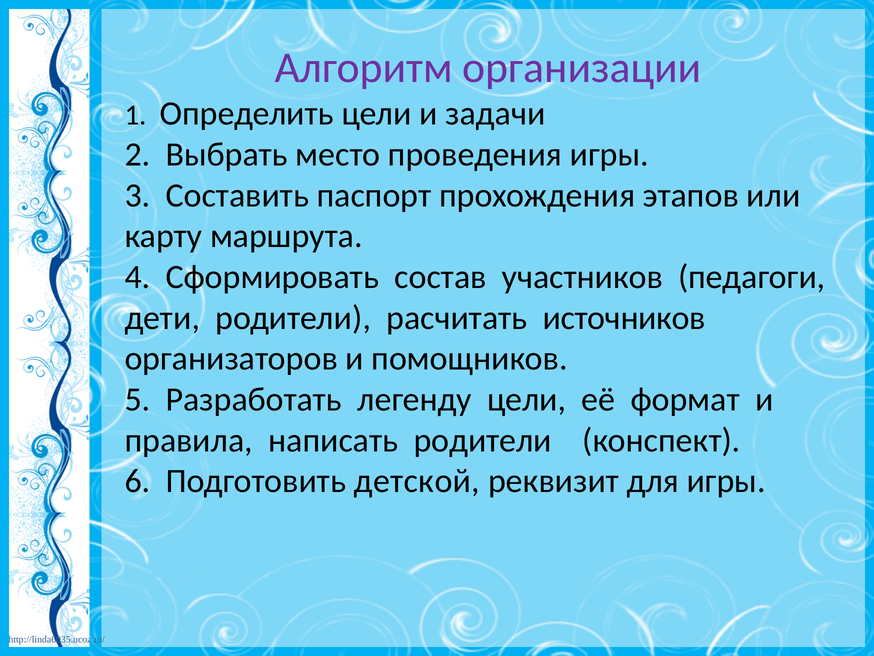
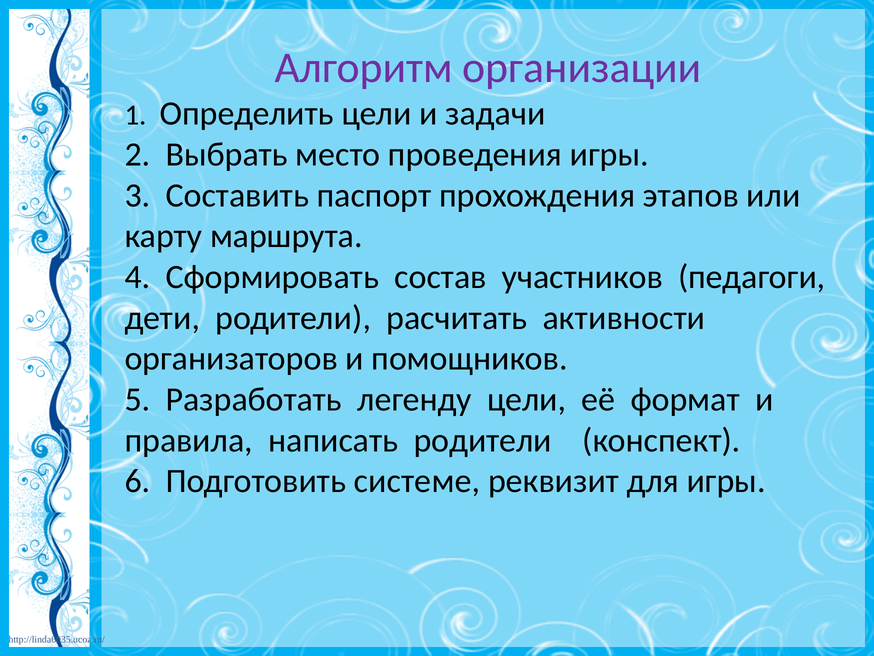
источников: источников -> активности (624, 318)
детской: детской -> системе (417, 481)
